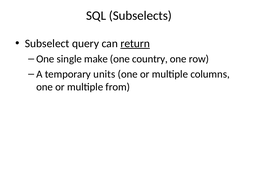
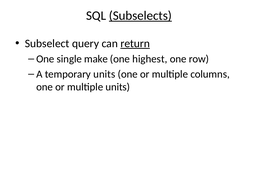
Subselects underline: none -> present (140, 16)
country: country -> highest (150, 59)
multiple from: from -> units (118, 87)
